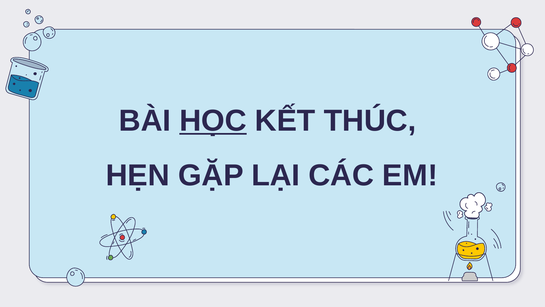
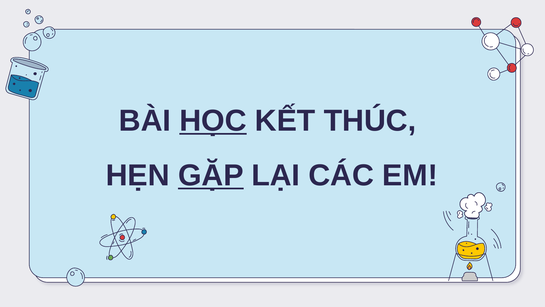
GẶP underline: none -> present (211, 175)
